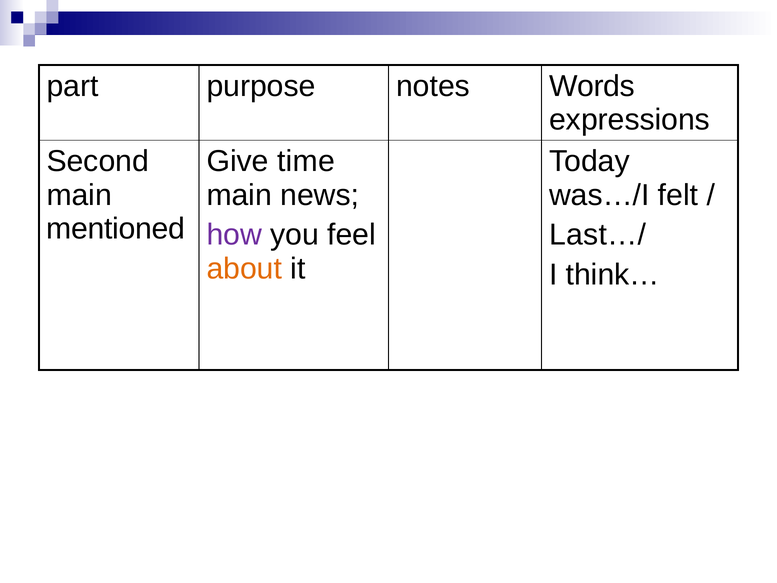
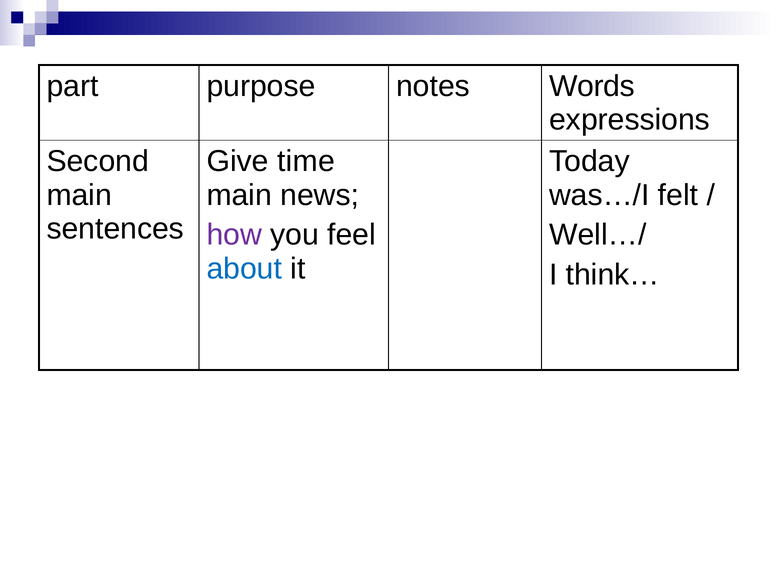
mentioned: mentioned -> sentences (115, 229)
Last…/: Last…/ -> Well…/ (598, 235)
about colour: orange -> blue (244, 268)
